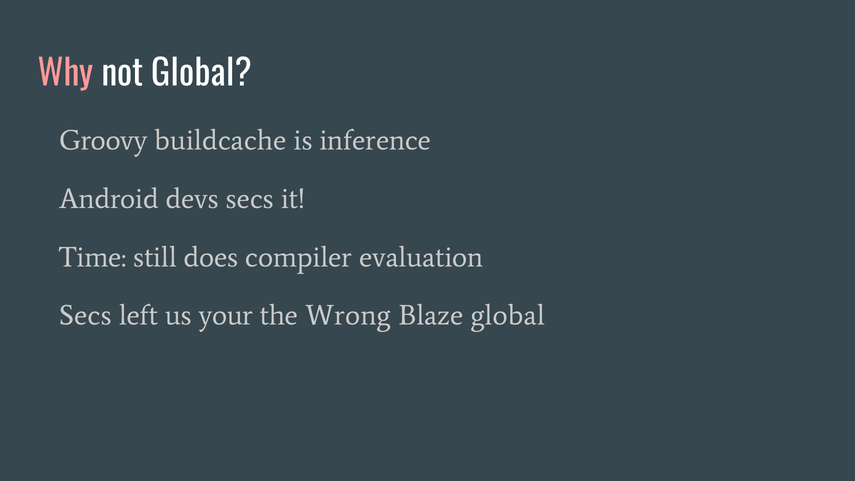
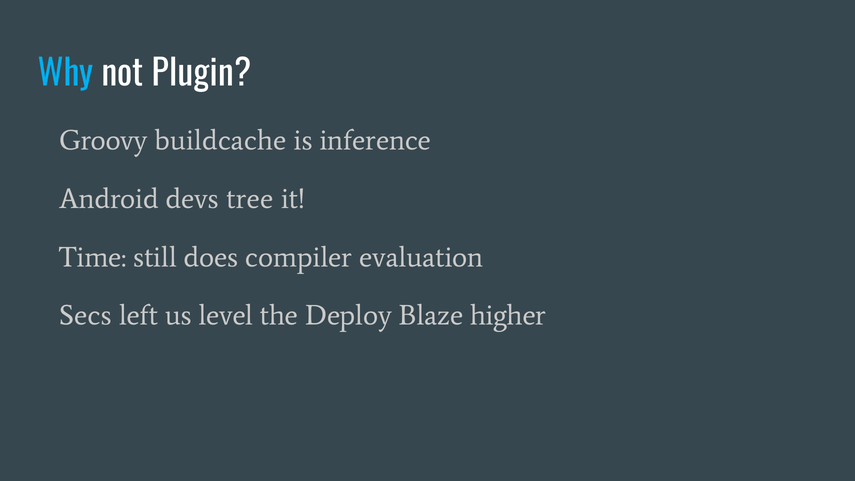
Why colour: pink -> light blue (66, 74)
not Global: Global -> Plugin (202, 74)
devs secs: secs -> tree (250, 199)
your: your -> level (226, 315)
Wrong: Wrong -> Deploy (349, 315)
Blaze global: global -> higher (508, 315)
